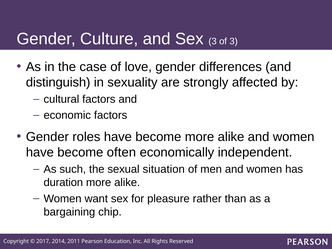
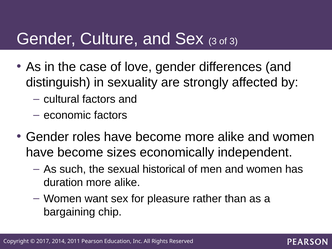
often: often -> sizes (121, 152)
situation: situation -> historical (164, 169)
